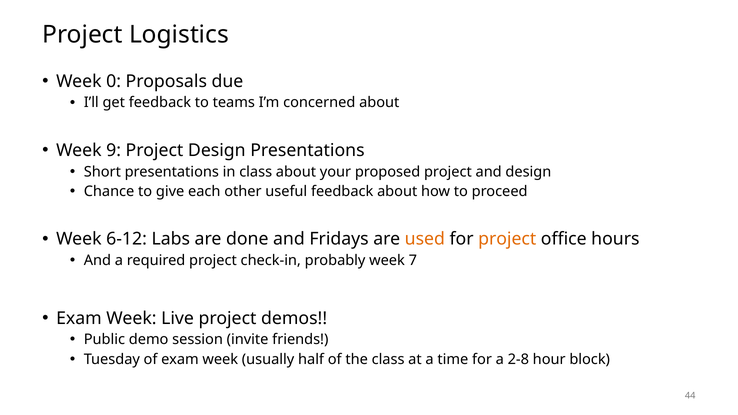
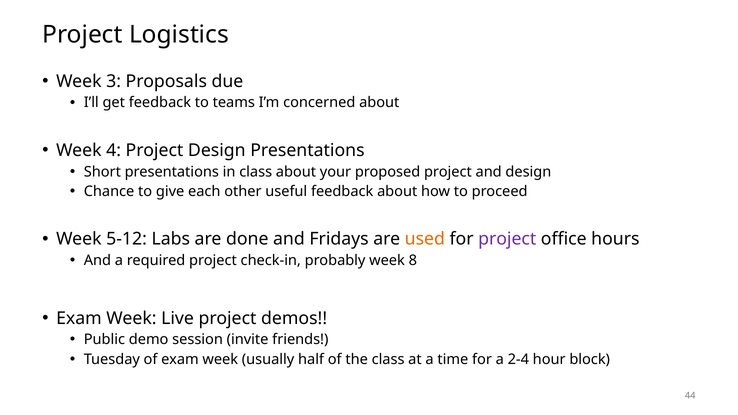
0: 0 -> 3 (114, 81)
9: 9 -> 4 (114, 150)
6-12: 6-12 -> 5-12 (127, 239)
project colour: orange -> purple (507, 239)
7: 7 -> 8 (413, 260)
2-8: 2-8 -> 2-4 (518, 359)
